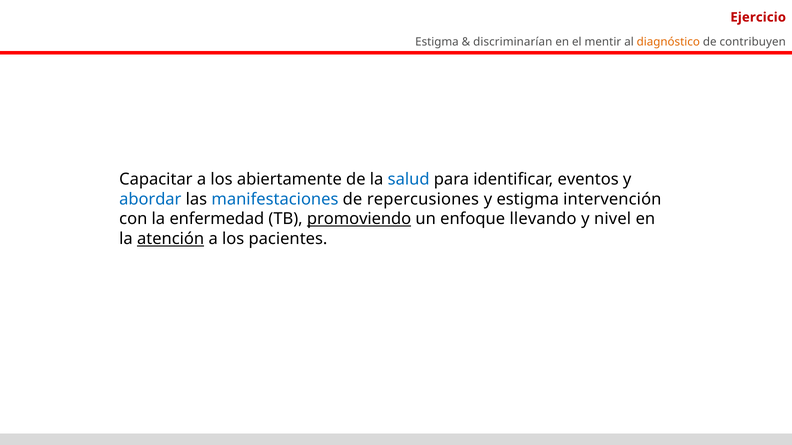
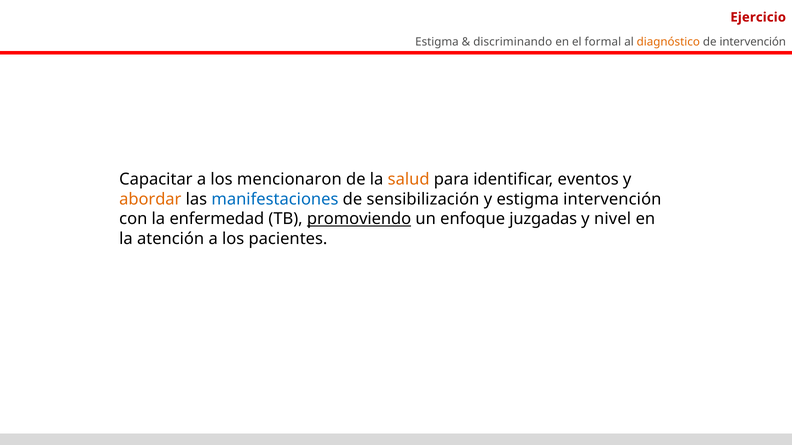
discriminarían: discriminarían -> discriminando (513, 42)
mentir: mentir -> formal (603, 42)
de contribuyen: contribuyen -> intervención (753, 42)
abiertamente: abiertamente -> mencionaron (289, 180)
salud colour: blue -> orange (409, 180)
abordar colour: blue -> orange (150, 199)
repercusiones: repercusiones -> sensibilización (423, 199)
llevando: llevando -> juzgadas (543, 219)
atención underline: present -> none (171, 239)
